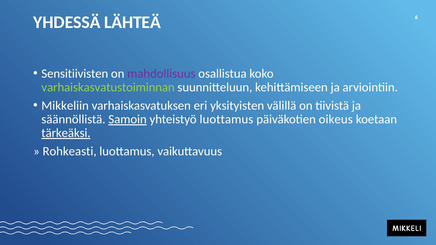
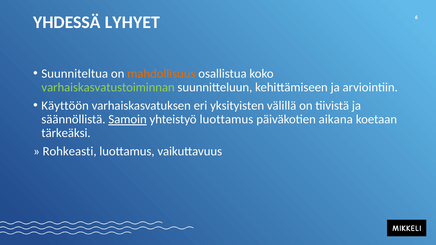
LÄHTEÄ: LÄHTEÄ -> LYHYET (132, 22)
Sensitiivisten: Sensitiivisten -> Suunniteltua (75, 74)
mahdollisuus colour: purple -> orange (161, 74)
Mikkeliin: Mikkeliin -> Käyttöön (65, 106)
oikeus: oikeus -> aikana (336, 119)
tärkeäksi underline: present -> none (66, 133)
